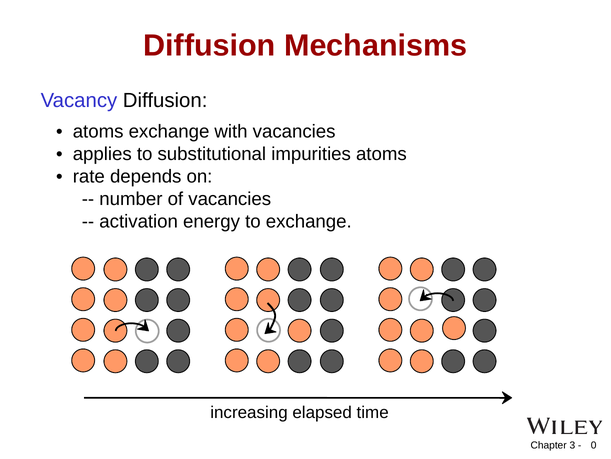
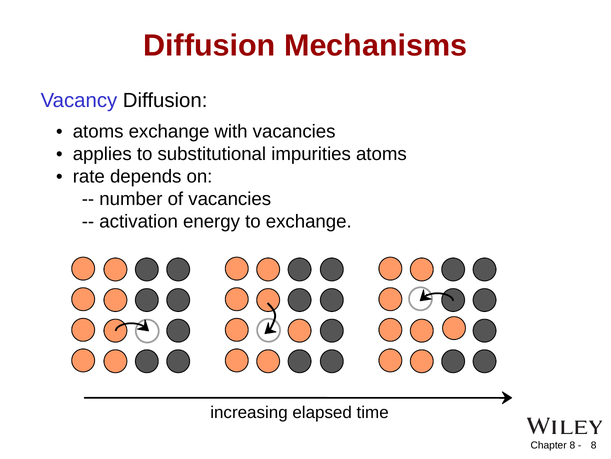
3: 3 -> 8 (572, 445)
0: 0 -> 8 (594, 445)
